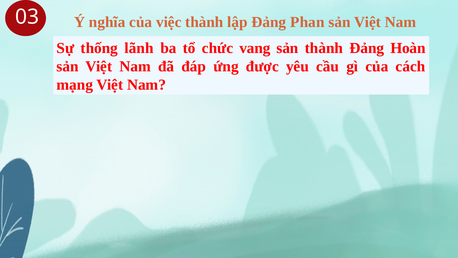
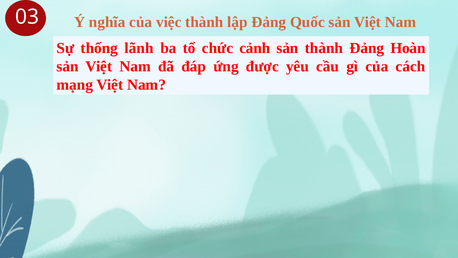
Phan: Phan -> Quốc (307, 22)
vang: vang -> cảnh (255, 48)
